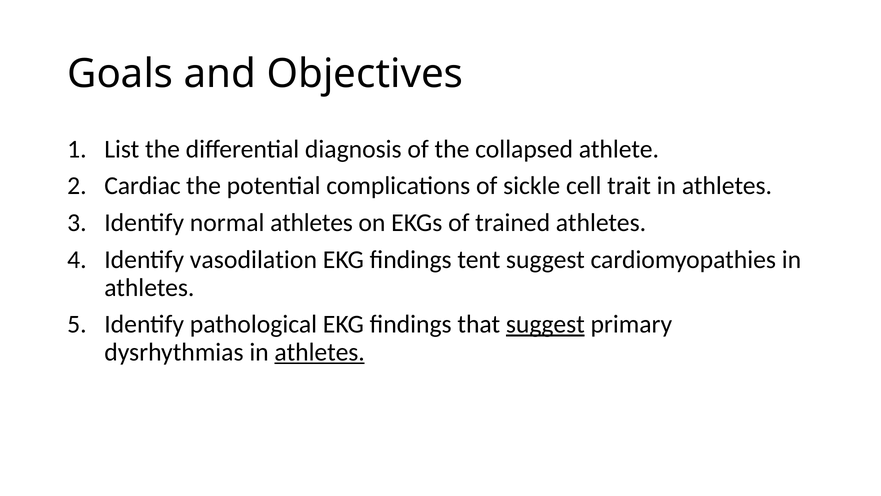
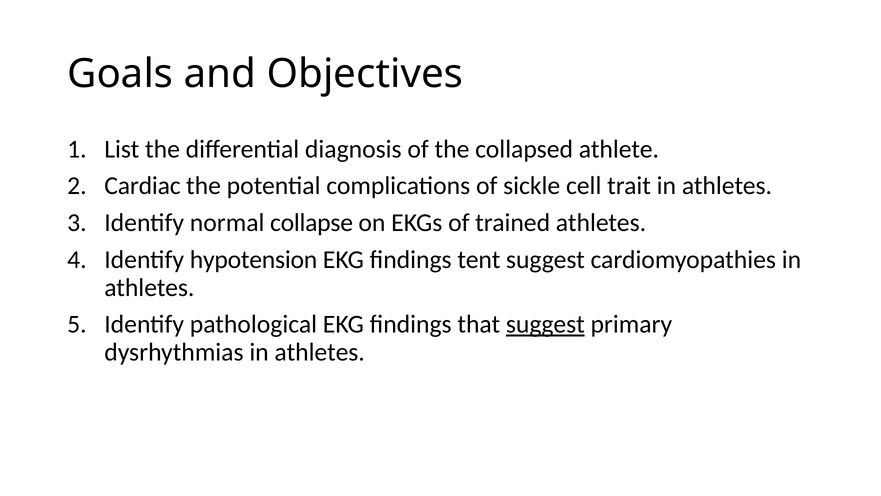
normal athletes: athletes -> collapse (312, 223)
vasodilation: vasodilation -> hypotension (254, 260)
athletes underline: present -> none (320, 352)
